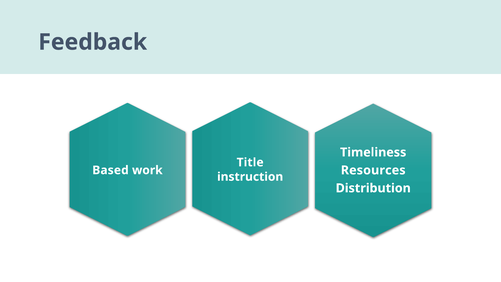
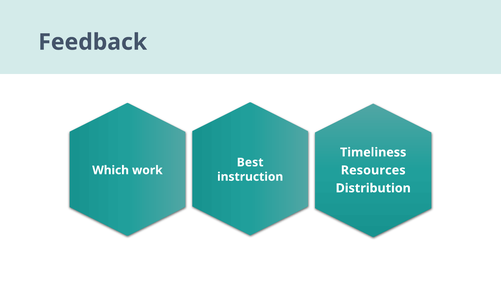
Title: Title -> Best (250, 162)
Based: Based -> Which (111, 170)
